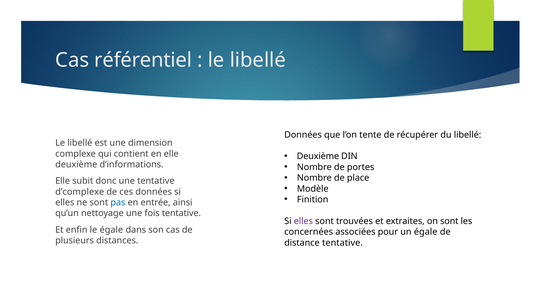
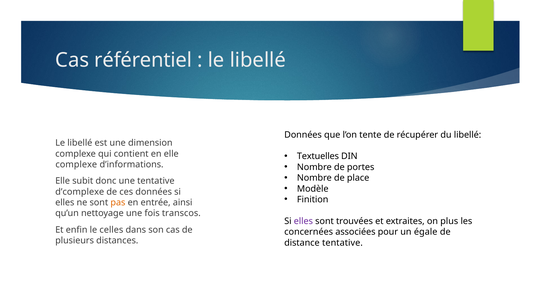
Deuxième: Deuxième -> Textuelles (318, 156)
deuxième: deuxième -> complexe (76, 165)
pas colour: blue -> orange (118, 203)
fois tentative: tentative -> transcos (181, 214)
on sont: sont -> plus (449, 221)
le égale: égale -> celles (111, 230)
